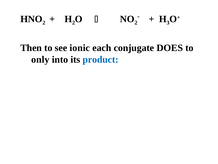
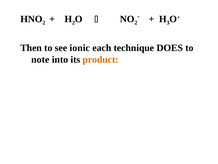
conjugate: conjugate -> technique (134, 48)
only: only -> note (40, 59)
product colour: blue -> orange (101, 59)
